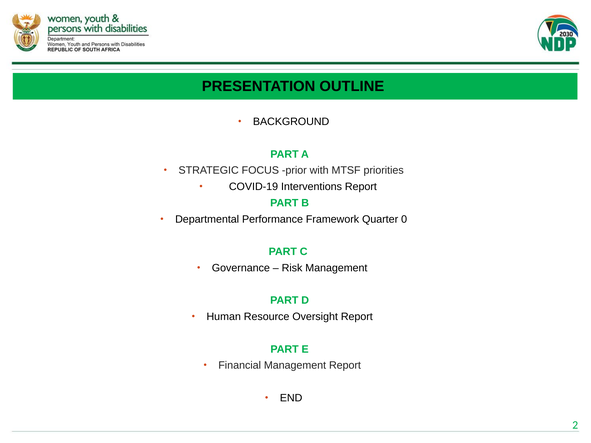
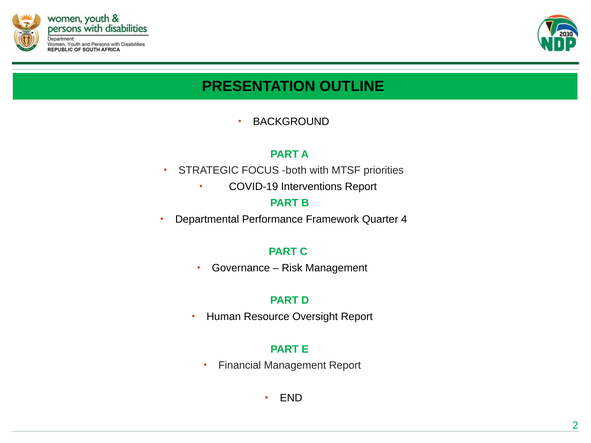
prior: prior -> both (294, 171)
0: 0 -> 4 (404, 219)
